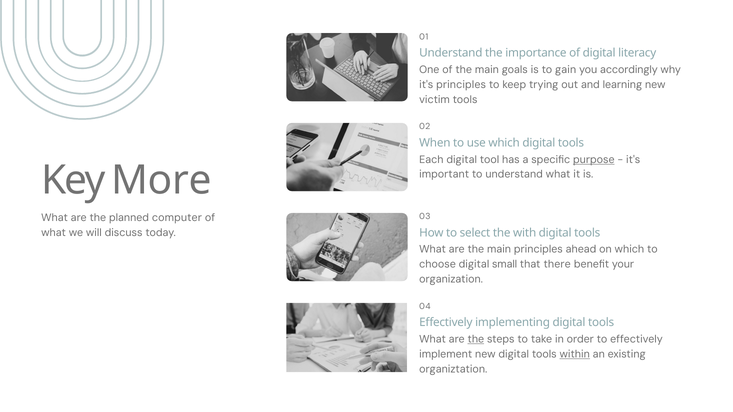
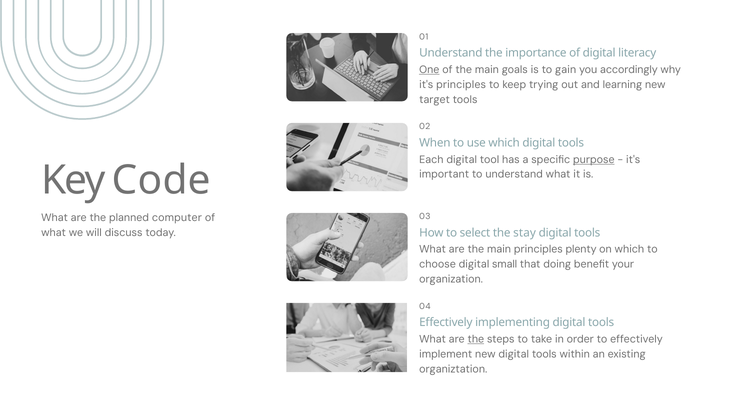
One underline: none -> present (429, 70)
victim: victim -> target (435, 100)
More: More -> Code (161, 180)
with: with -> stay (525, 233)
ahead: ahead -> plenty (581, 250)
there: there -> doing (557, 265)
within underline: present -> none (575, 354)
